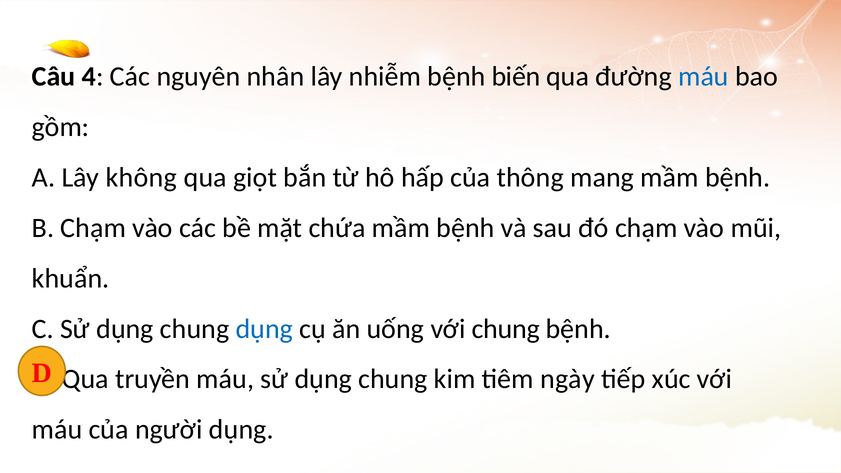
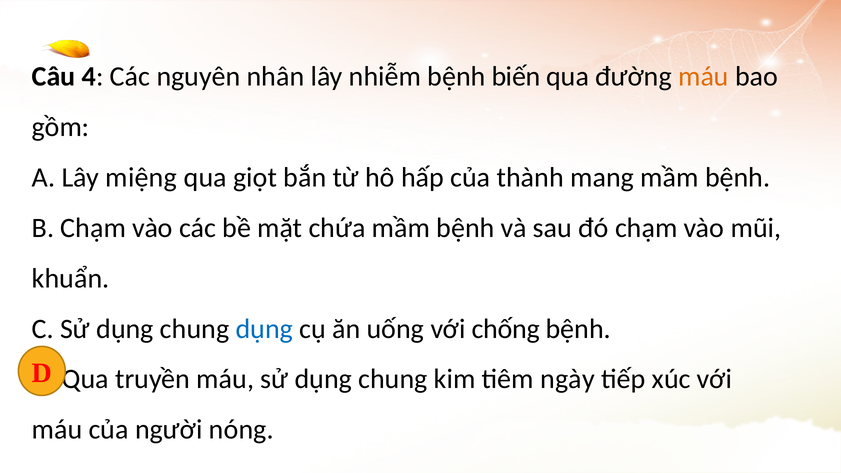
máu colour: blue -> orange (703, 77)
không: không -> miệng (141, 177)
thông: thông -> thành (530, 177)
với chung: chung -> chống (506, 329)
người dụng: dụng -> nóng (241, 430)
